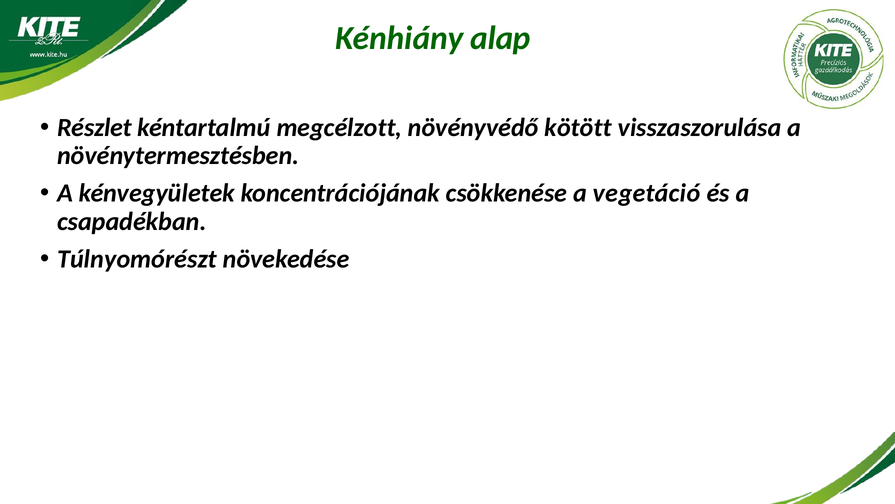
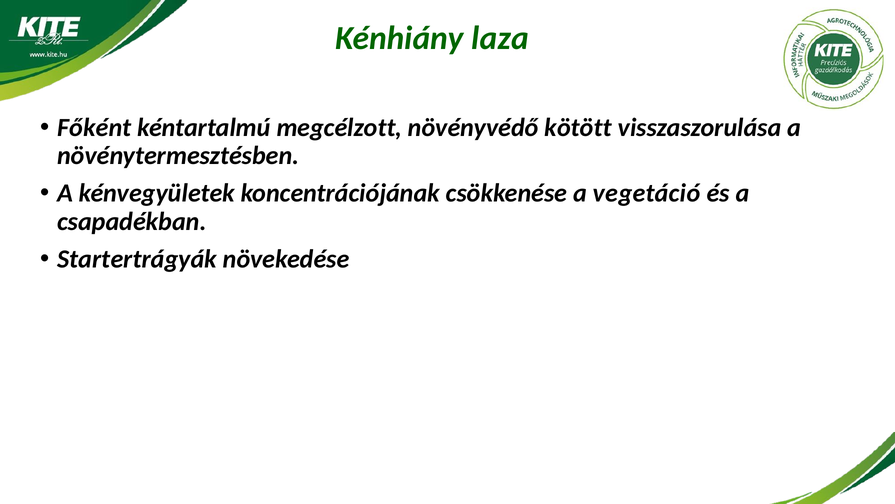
alap: alap -> laza (500, 38)
Részlet: Részlet -> Főként (94, 127)
Túlnyomórészt: Túlnyomórészt -> Startertrágyák (137, 259)
